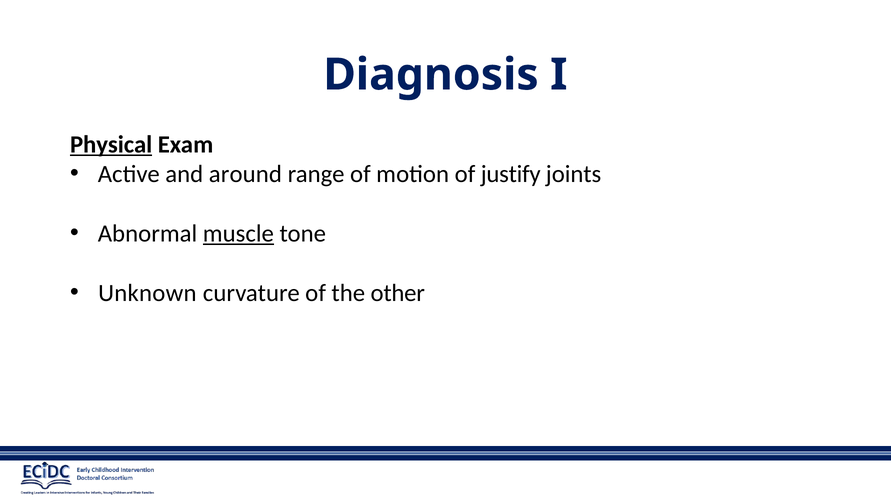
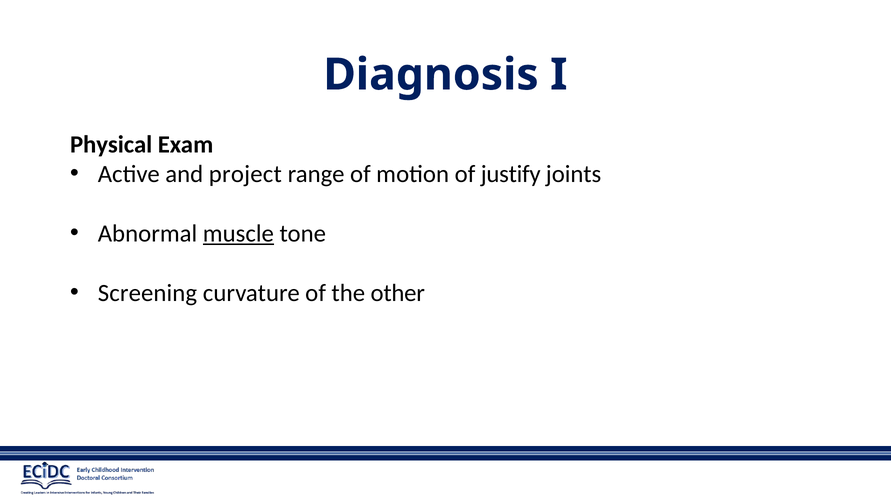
Physical underline: present -> none (111, 145)
around: around -> project (245, 174)
Unknown: Unknown -> Screening (147, 293)
